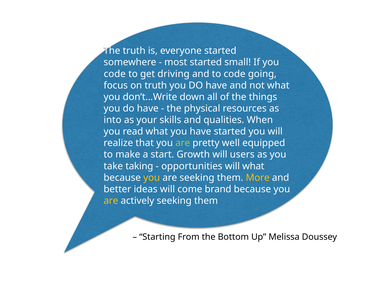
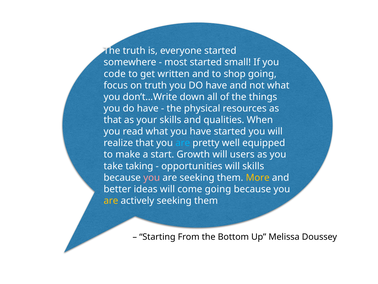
driving: driving -> written (174, 74)
to code: code -> shop (235, 74)
into: into -> that (113, 120)
are colour: light green -> light blue (183, 143)
will what: what -> skills (253, 166)
you colour: yellow -> pink (152, 177)
come brand: brand -> going (218, 189)
